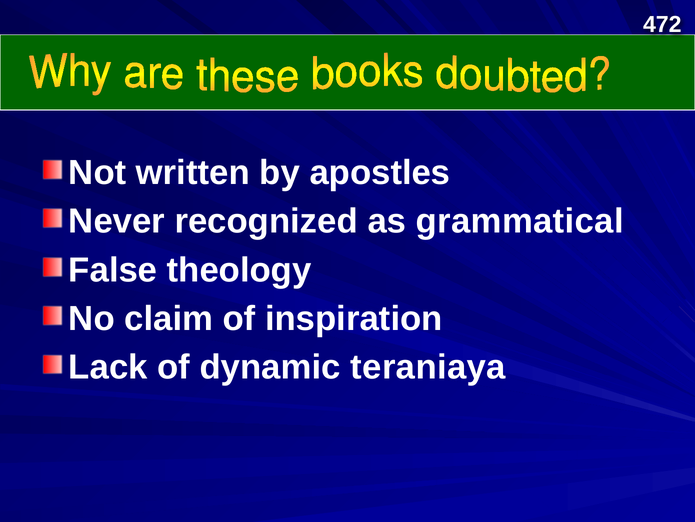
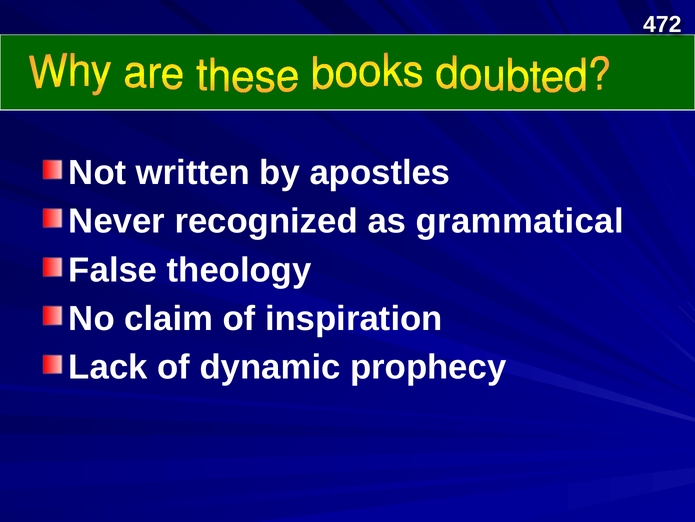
teraniaya: teraniaya -> prophecy (428, 367)
